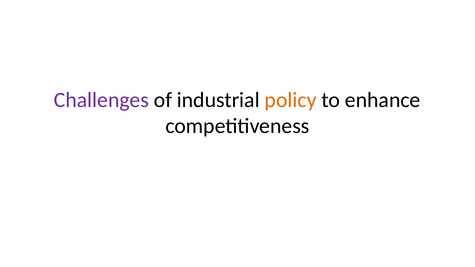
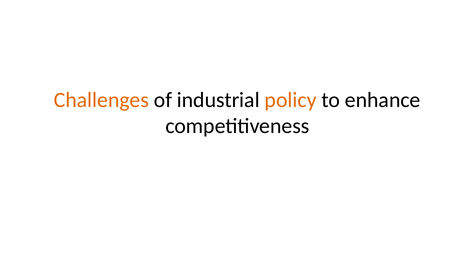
Challenges colour: purple -> orange (101, 100)
